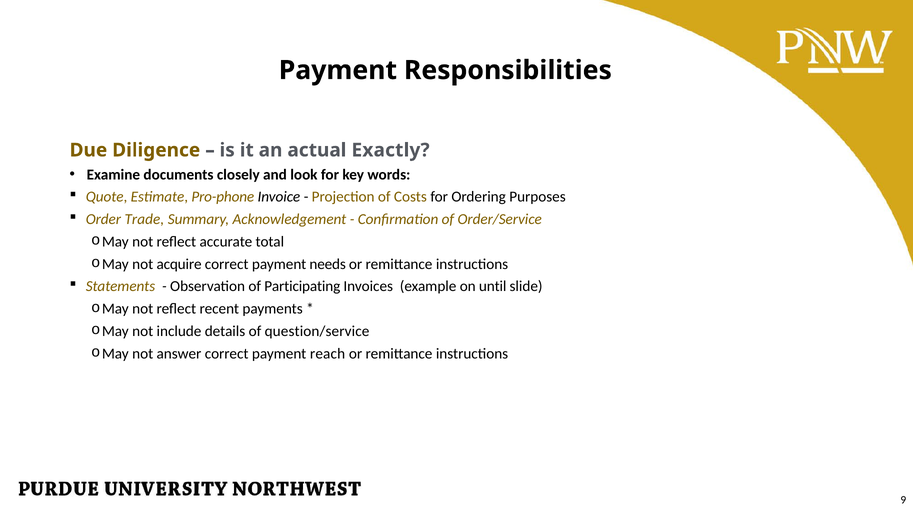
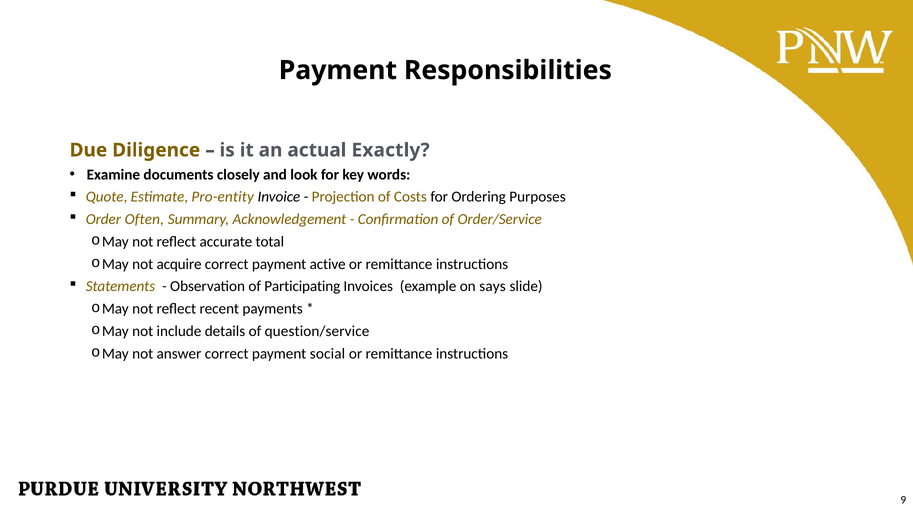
Pro-phone: Pro-phone -> Pro-entity (223, 197)
Trade: Trade -> Often (144, 220)
needs: needs -> active (328, 264)
until: until -> says (493, 287)
reach: reach -> social (328, 354)
